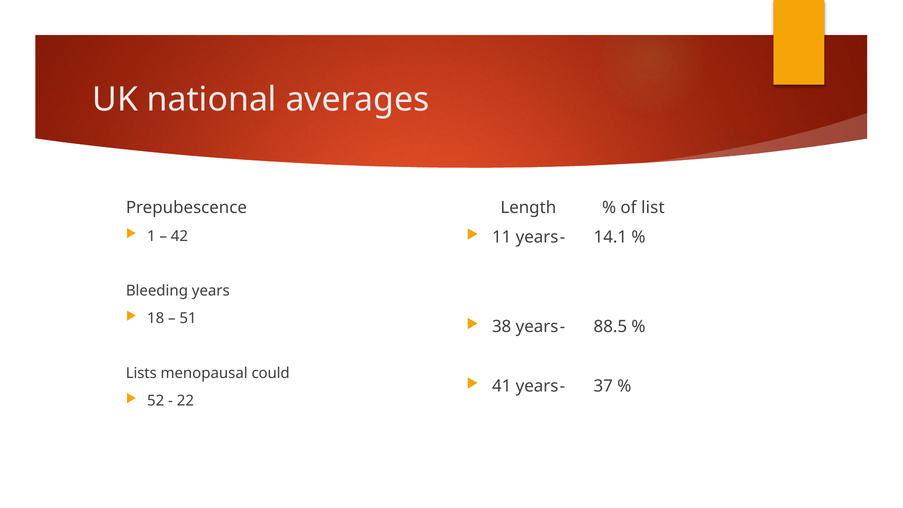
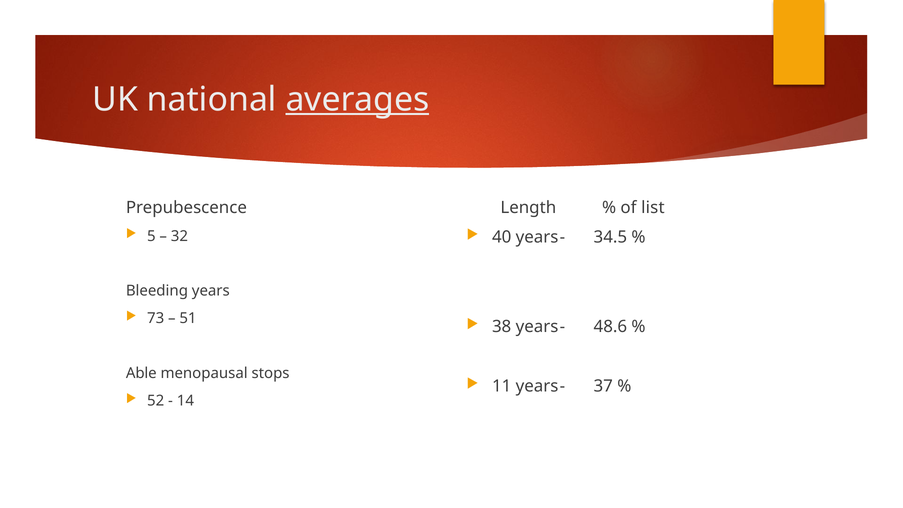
averages underline: none -> present (357, 100)
1: 1 -> 5 (151, 236)
42: 42 -> 32 (179, 236)
11: 11 -> 40 (502, 237)
14.1: 14.1 -> 34.5 (610, 237)
18: 18 -> 73 (156, 318)
88.5: 88.5 -> 48.6 (610, 326)
Lists: Lists -> Able (141, 373)
could: could -> stops (271, 373)
41: 41 -> 11 (502, 386)
22: 22 -> 14 (185, 401)
